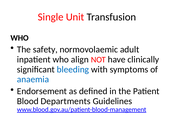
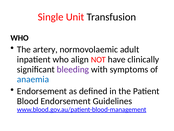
safety: safety -> artery (45, 49)
bleeding colour: blue -> purple (73, 69)
Blood Departments: Departments -> Endorsement (66, 101)
